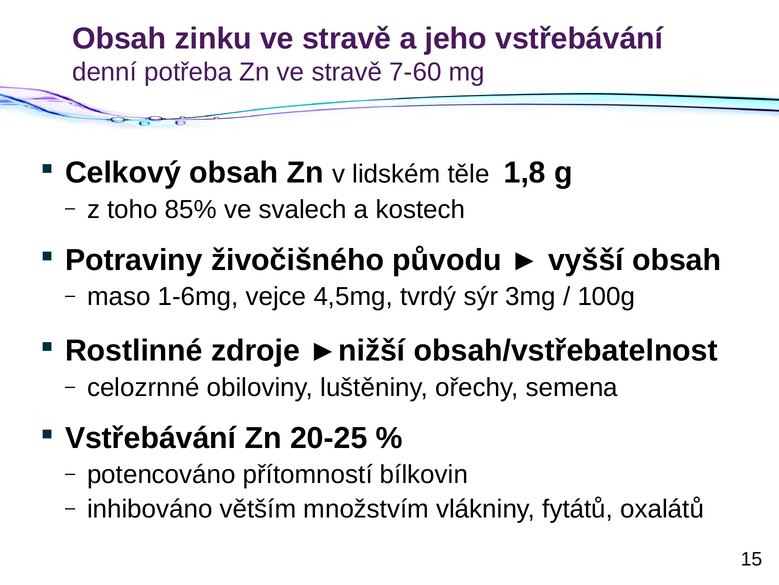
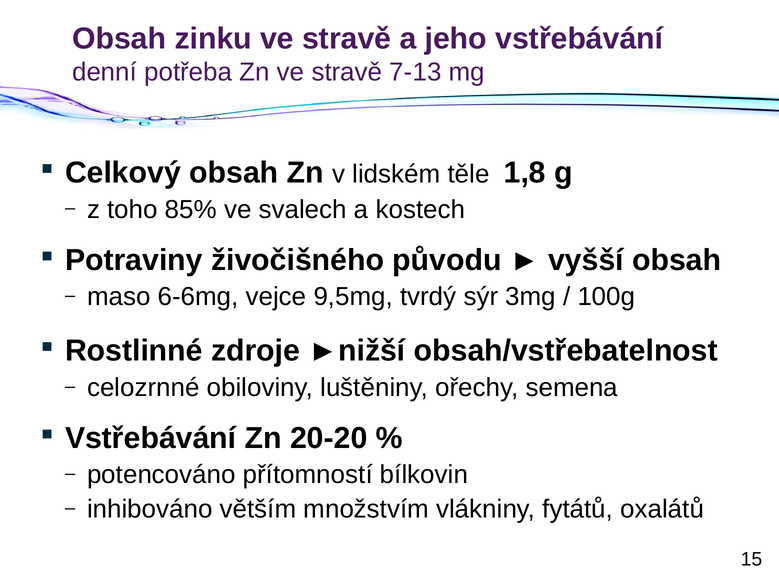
7-60: 7-60 -> 7-13 (415, 72)
1-6mg: 1-6mg -> 6-6mg (198, 296)
4,5mg: 4,5mg -> 9,5mg (353, 296)
20-25: 20-25 -> 20-20 (329, 438)
